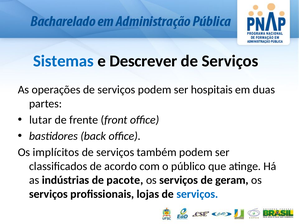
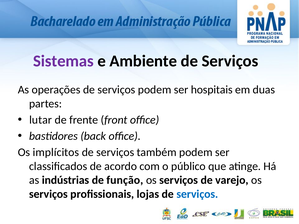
Sistemas colour: blue -> purple (63, 61)
Descrever: Descrever -> Ambiente (143, 61)
pacote: pacote -> função (125, 180)
geram: geram -> varejo (232, 180)
